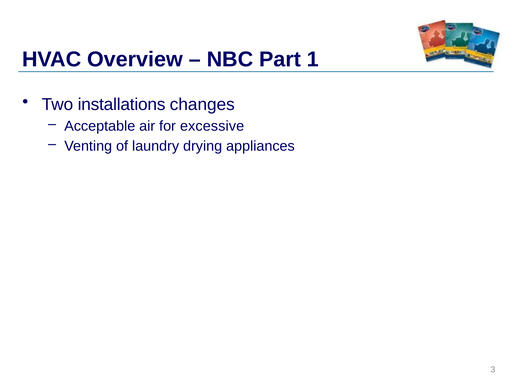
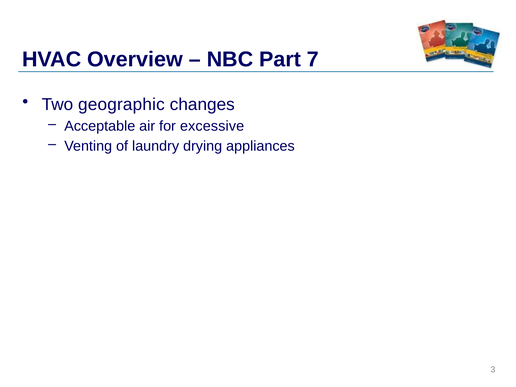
1: 1 -> 7 (313, 60)
installations: installations -> geographic (121, 104)
